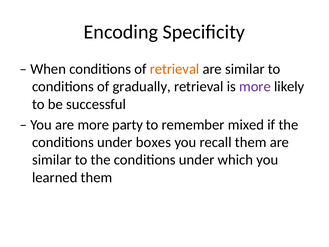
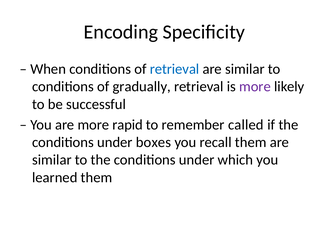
retrieval colour: orange -> blue (175, 69)
party: party -> rapid (128, 125)
mixed: mixed -> called (246, 125)
